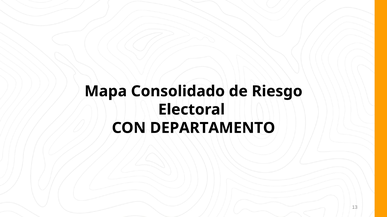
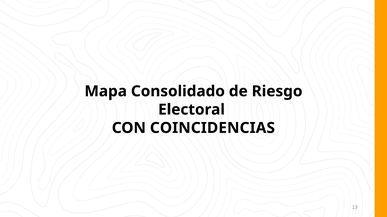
DEPARTAMENTO: DEPARTAMENTO -> COINCIDENCIAS (212, 128)
